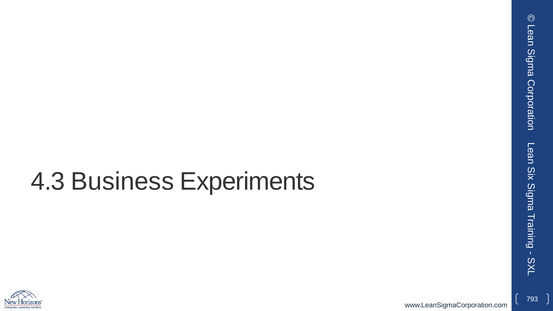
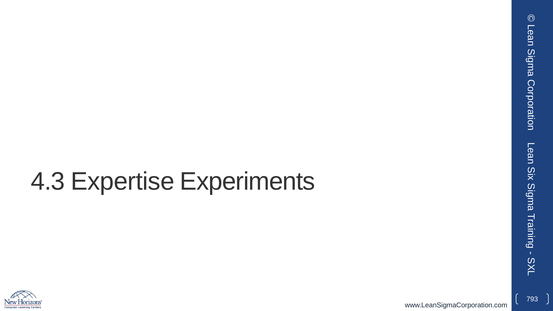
Business: Business -> Expertise (123, 182)
